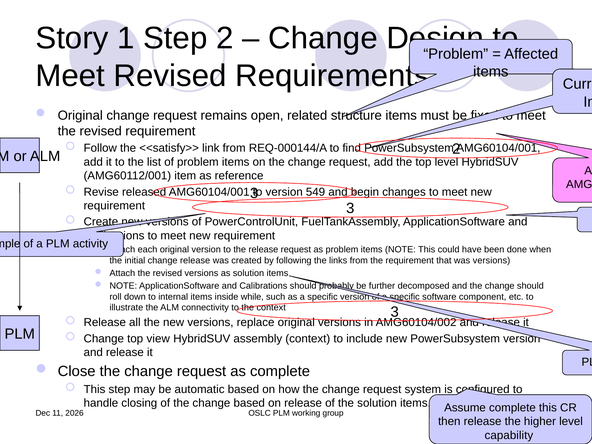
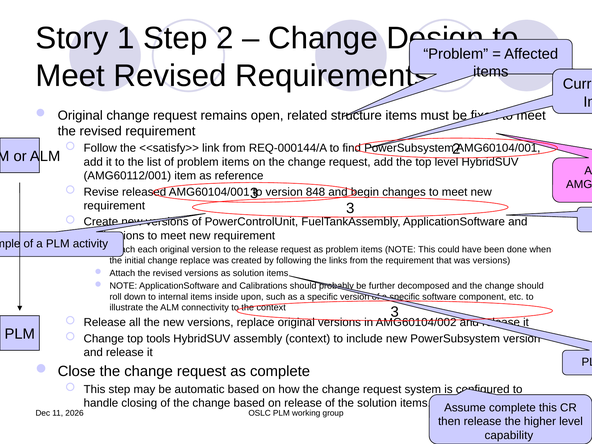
549: 549 -> 848 (316, 192)
change release: release -> replace (195, 261)
while: while -> upon (252, 297)
view: view -> tools (158, 339)
